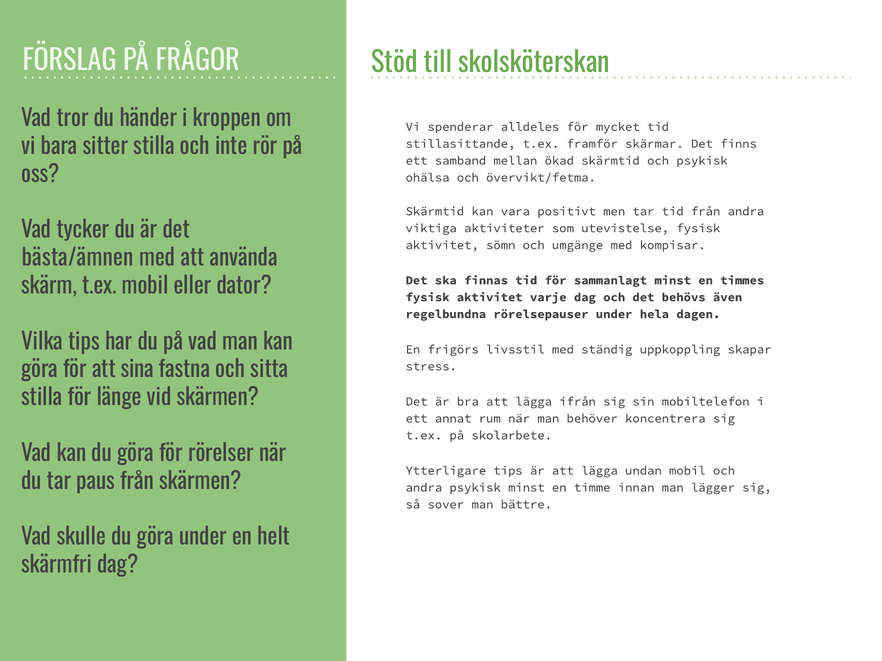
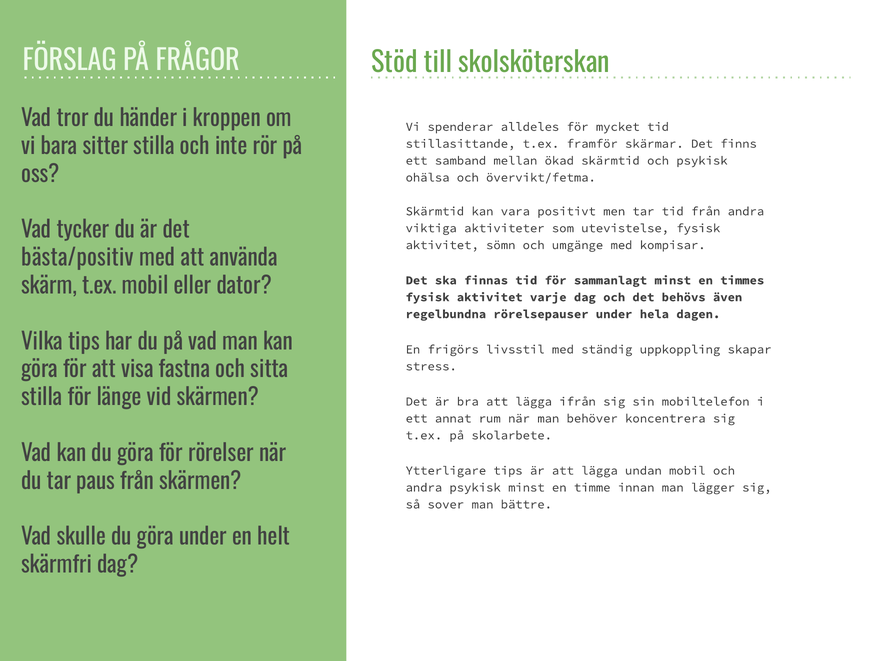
bästa/ämnen: bästa/ämnen -> bästa/positiv (78, 258)
sina: sina -> visa (137, 370)
